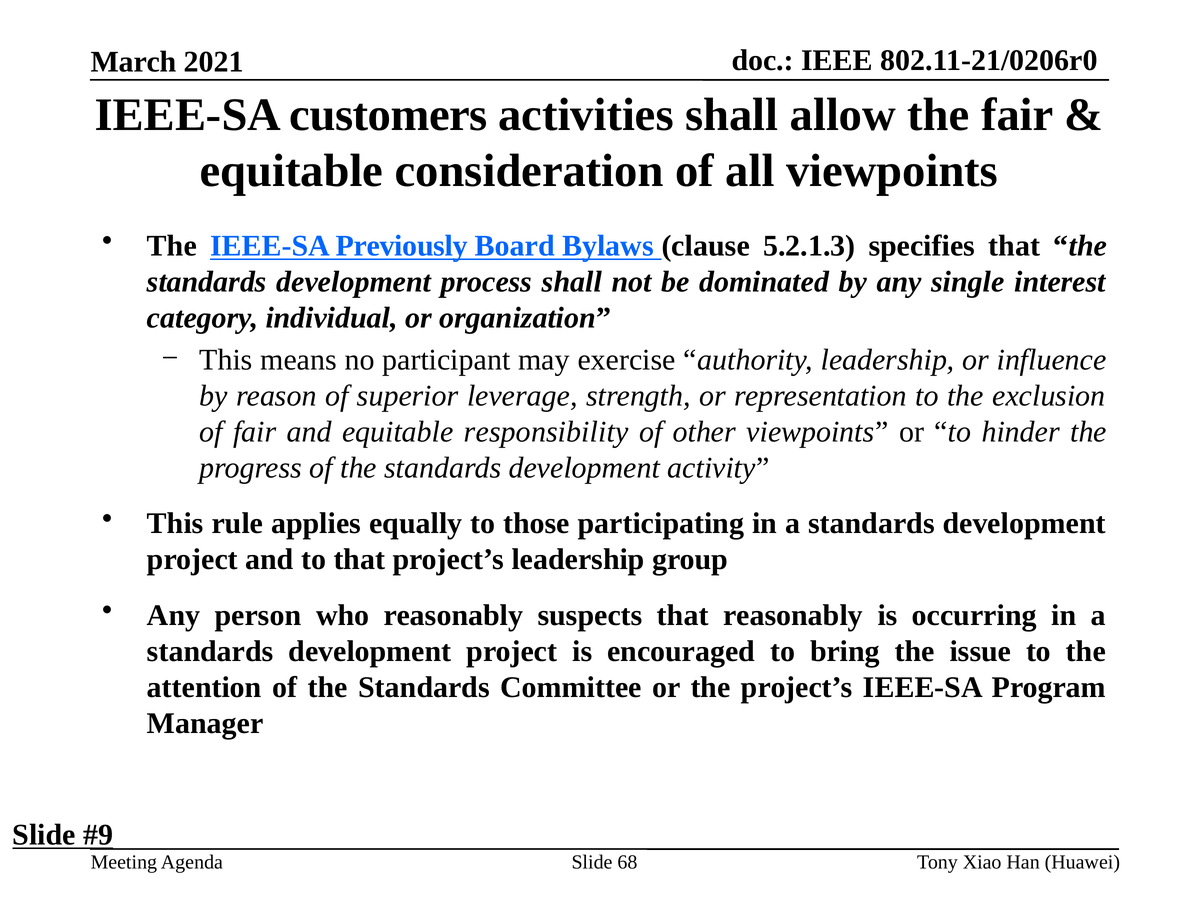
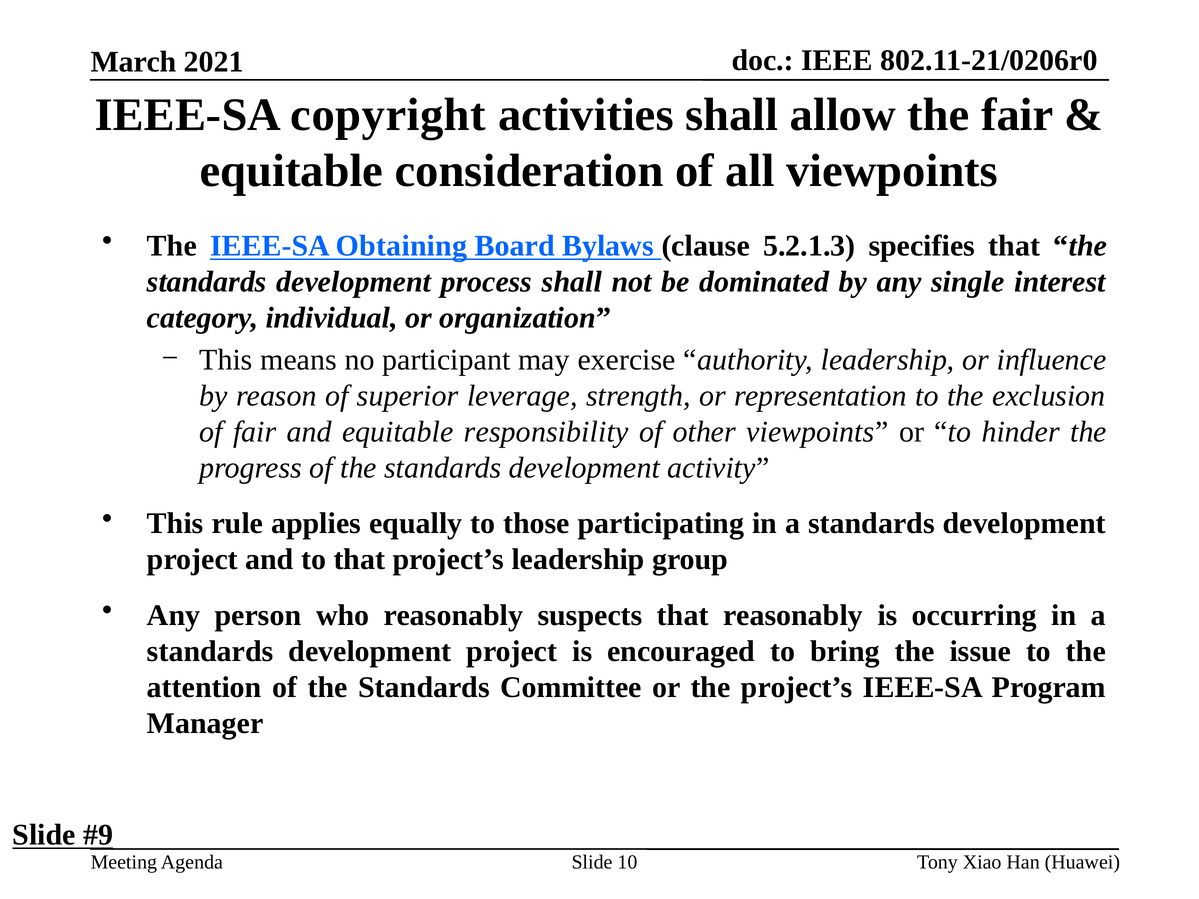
customers: customers -> copyright (388, 115)
Previously: Previously -> Obtaining (402, 246)
68: 68 -> 10 (627, 862)
